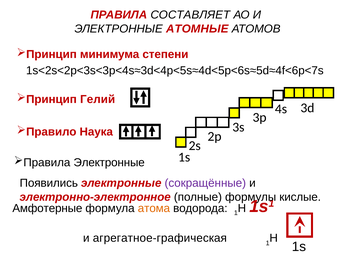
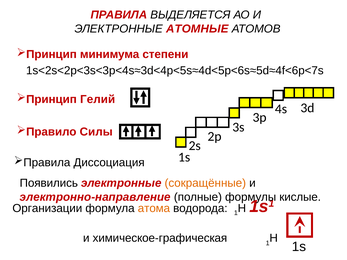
СОСТАВЛЯЕТ: СОСТАВЛЯЕТ -> ВЫДЕЛЯЕТСЯ (190, 15)
Наука: Наука -> Силы (96, 132)
Электронные: Электронные -> Диссоциация (109, 163)
сокращённые colour: purple -> orange (205, 183)
электронно-электронное: электронно-электронное -> электронно-направление (95, 197)
Амфотерные: Амфотерные -> Организации (47, 209)
агрегатное-графическая: агрегатное-графическая -> химическое-графическая (160, 238)
